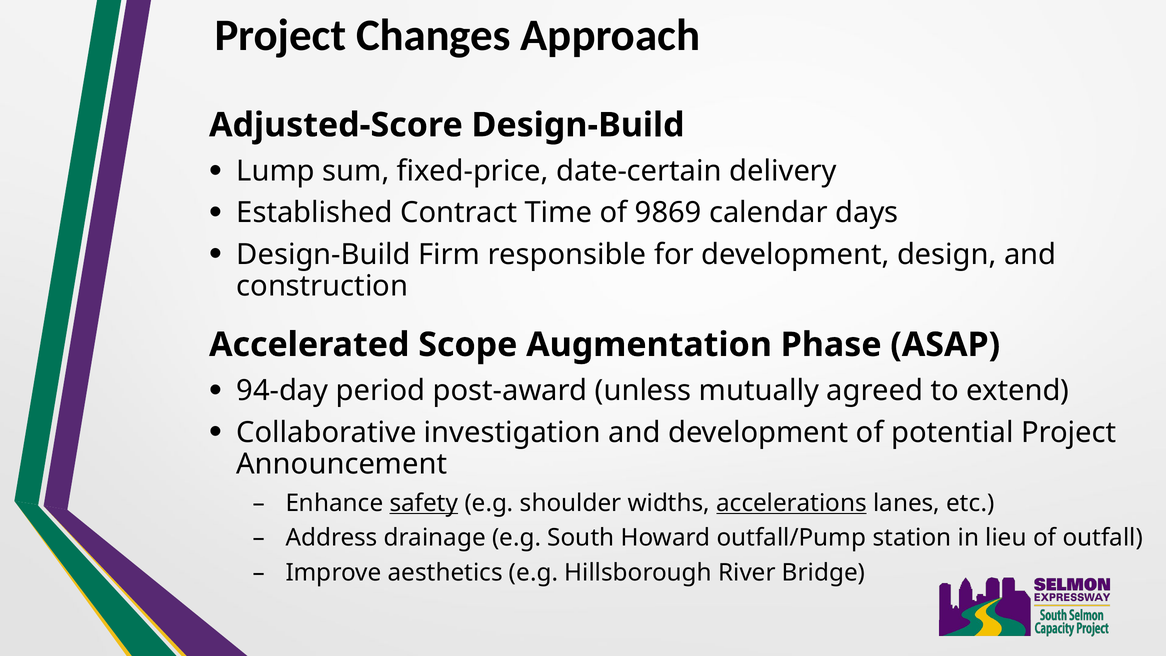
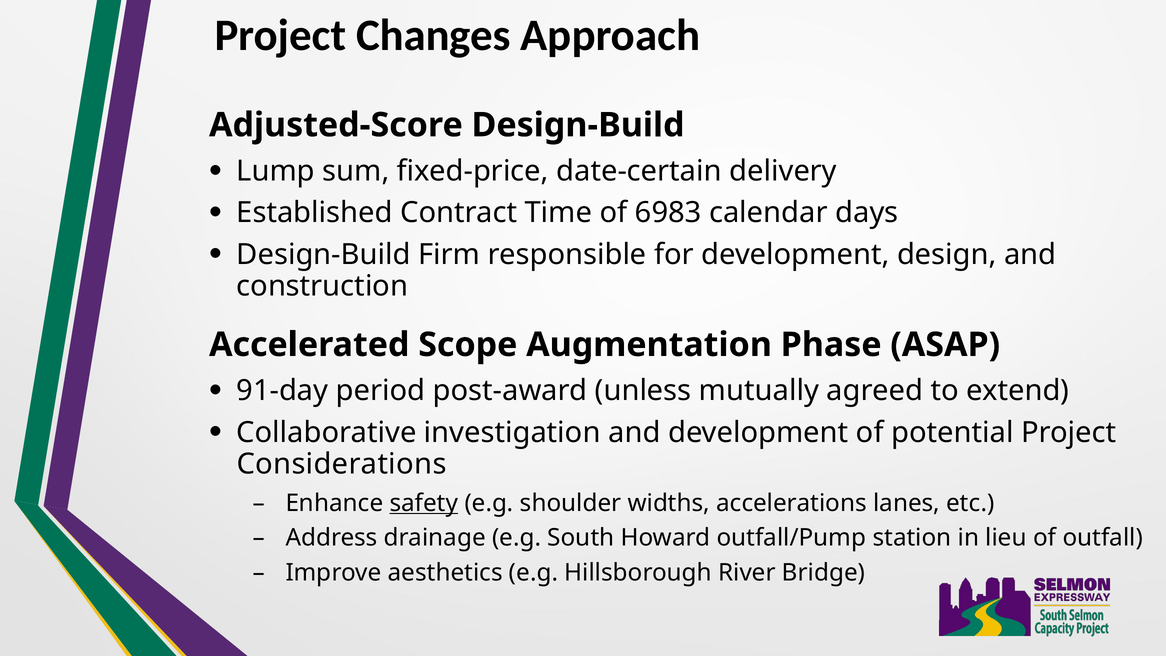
9869: 9869 -> 6983 (668, 213)
94-day: 94-day -> 91-day (282, 391)
Announcement: Announcement -> Considerations (342, 464)
accelerations underline: present -> none (792, 503)
